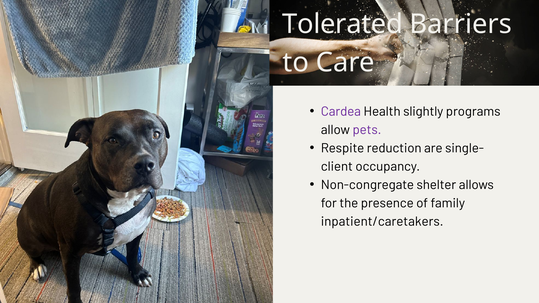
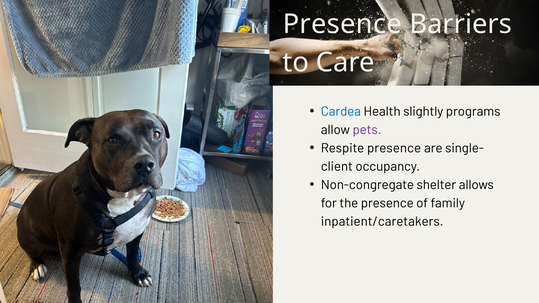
Tolerated: Tolerated -> Presence (342, 24)
Cardea colour: purple -> blue (341, 112)
Respite reduction: reduction -> presence (394, 148)
